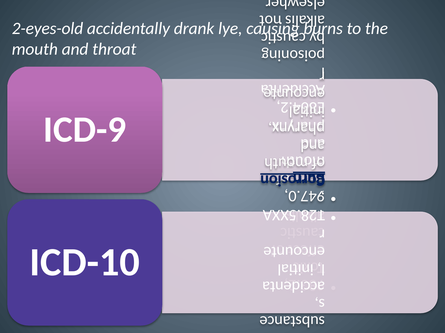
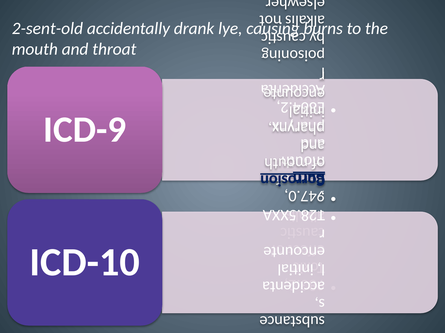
2-eyes-old: 2-eyes-old -> 2-sent-old (47, 29)
